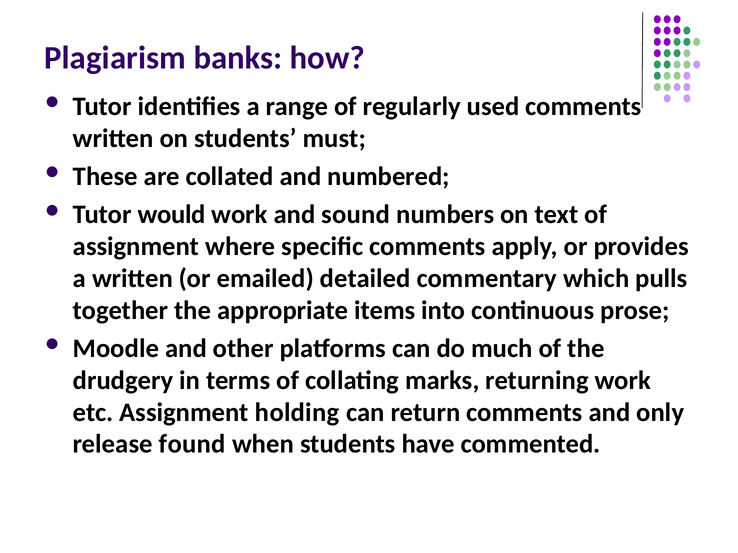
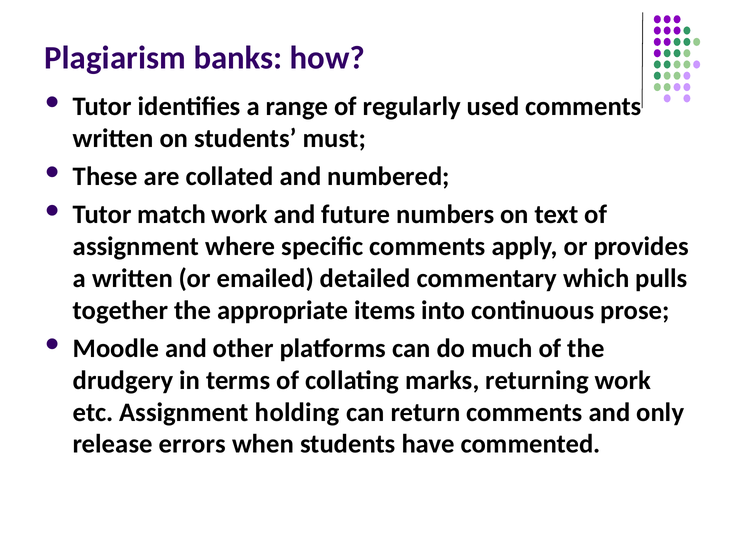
would: would -> match (172, 215)
sound: sound -> future (356, 215)
found: found -> errors (192, 445)
